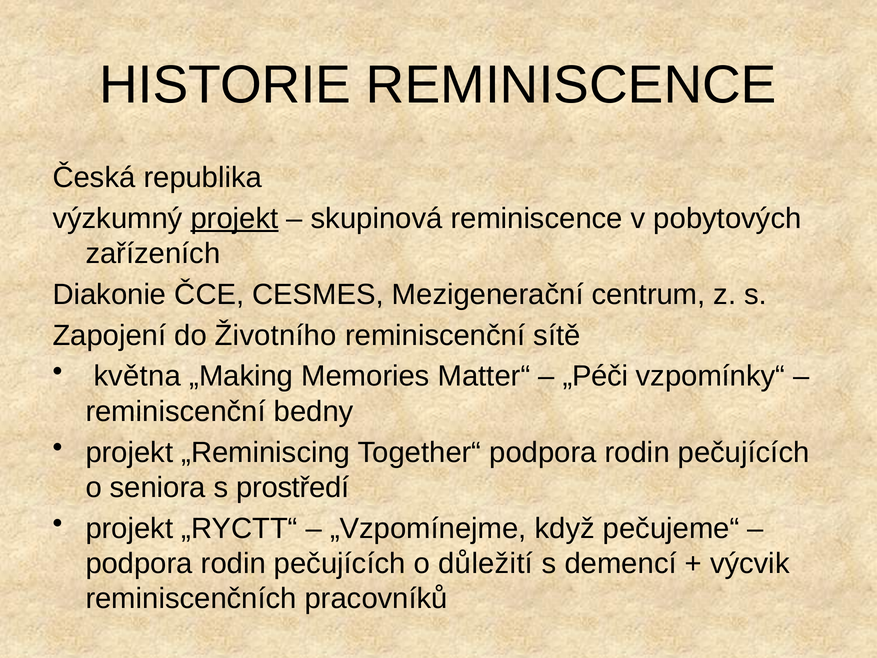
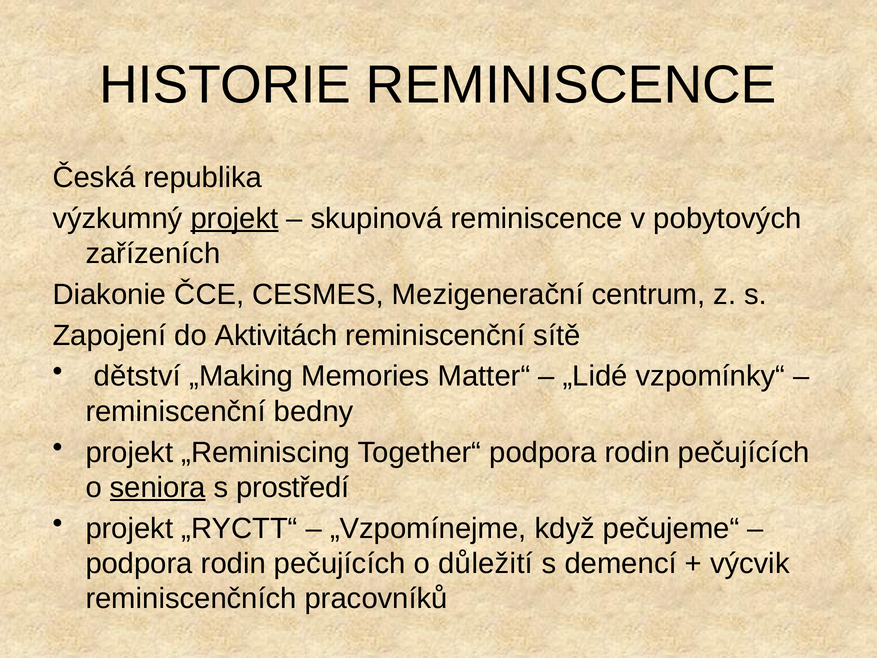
Životního: Životního -> Aktivitách (276, 335)
května: května -> dětství (137, 376)
„Péči: „Péči -> „Lidé (595, 376)
seniora underline: none -> present (158, 487)
